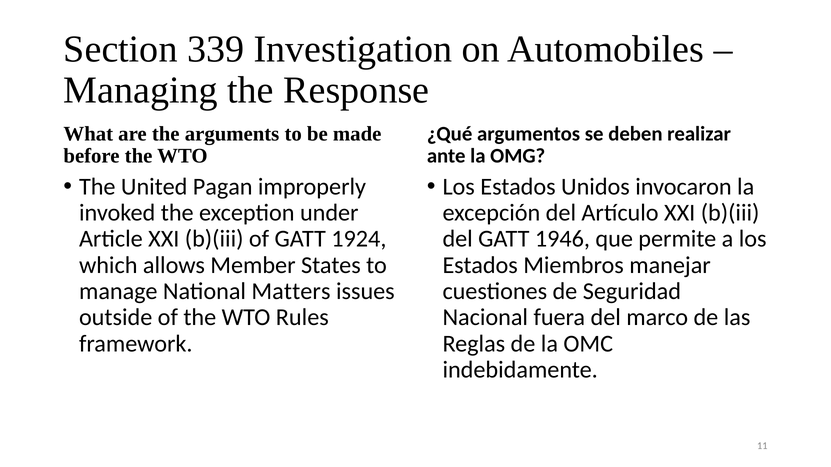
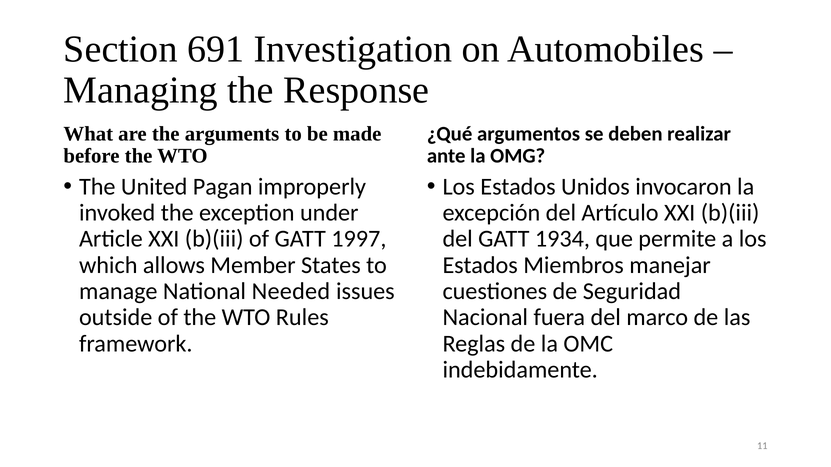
339: 339 -> 691 (216, 49)
1924: 1924 -> 1997 (359, 239)
1946: 1946 -> 1934 (562, 239)
Matters: Matters -> Needed (291, 292)
